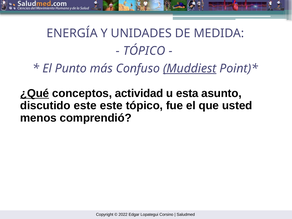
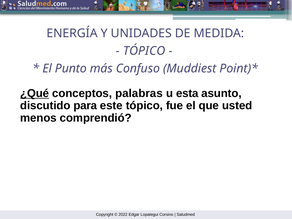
Muddiest underline: present -> none (190, 68)
actividad: actividad -> palabras (139, 93)
discutido este: este -> para (85, 106)
